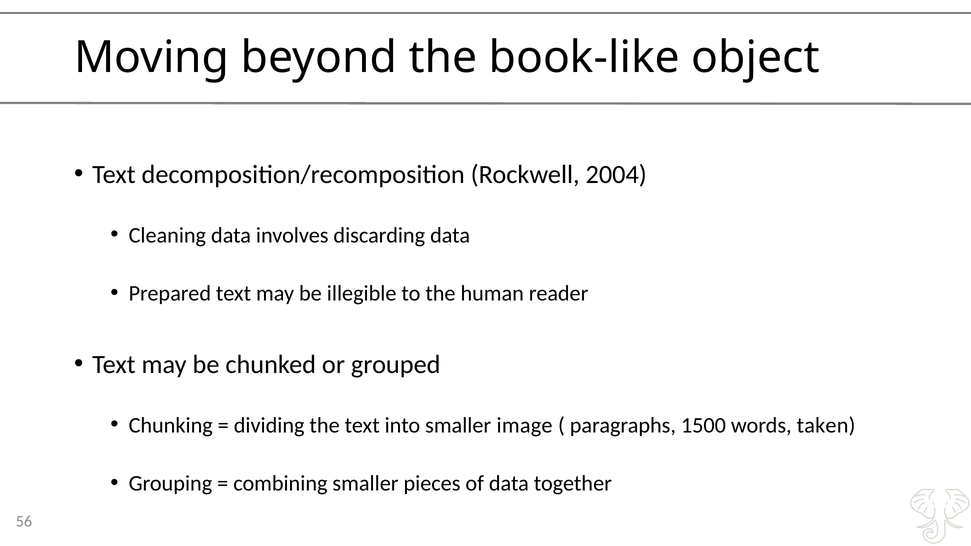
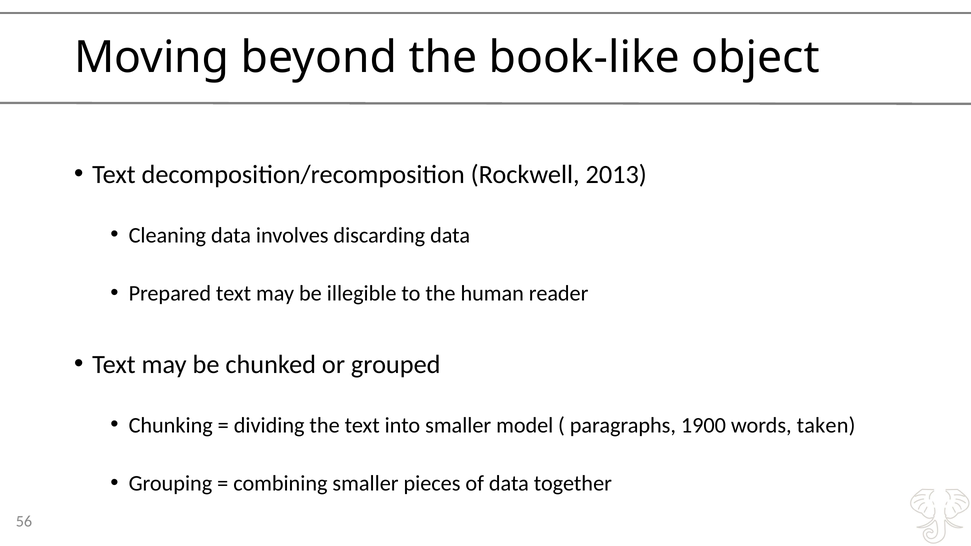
2004: 2004 -> 2013 (616, 175)
image: image -> model (525, 425)
1500: 1500 -> 1900 (703, 425)
